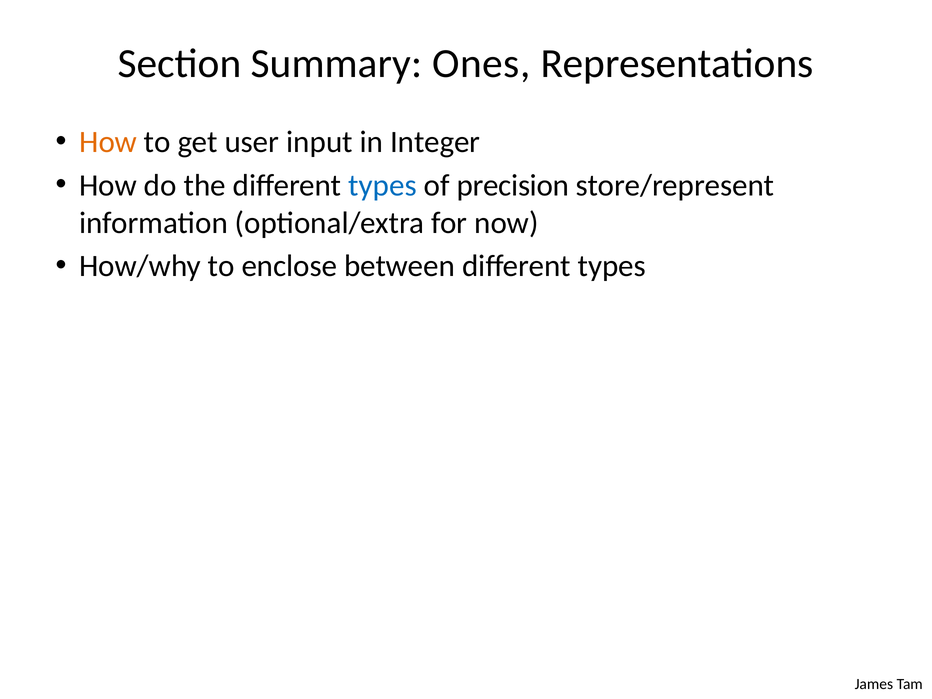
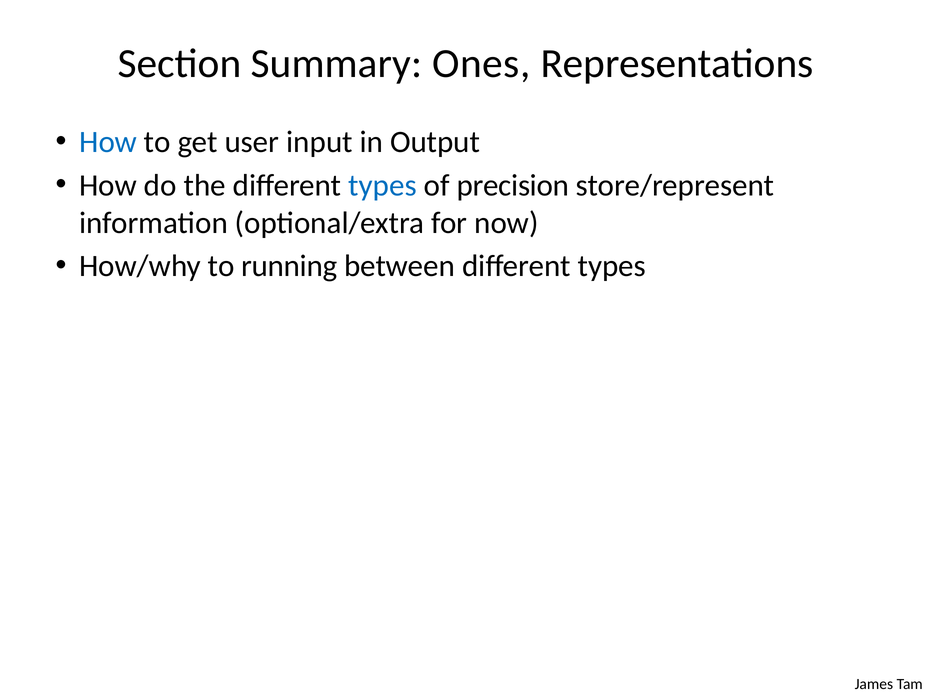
How colour: orange -> blue (108, 142)
Integer: Integer -> Output (435, 142)
enclose: enclose -> running (289, 266)
